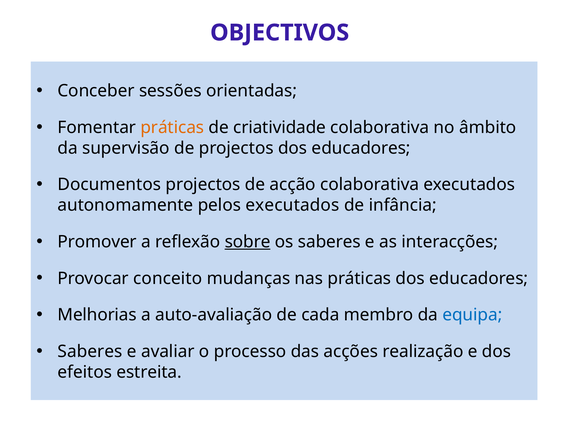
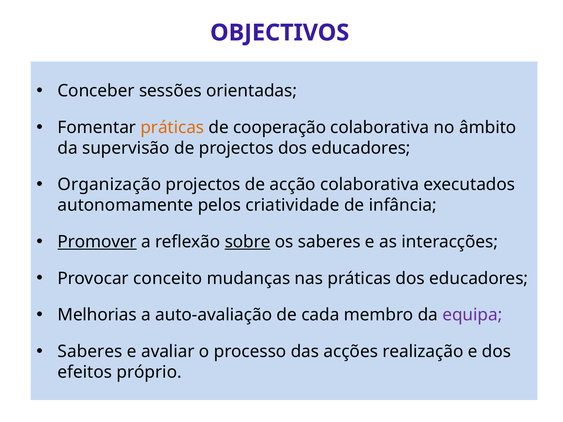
criatividade: criatividade -> cooperação (280, 128)
Documentos: Documentos -> Organização (109, 185)
pelos executados: executados -> criatividade (293, 205)
Promover underline: none -> present (97, 242)
equipa colour: blue -> purple (472, 315)
estreita: estreita -> próprio (149, 372)
